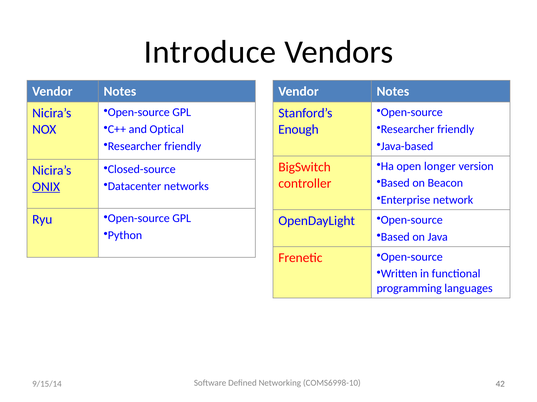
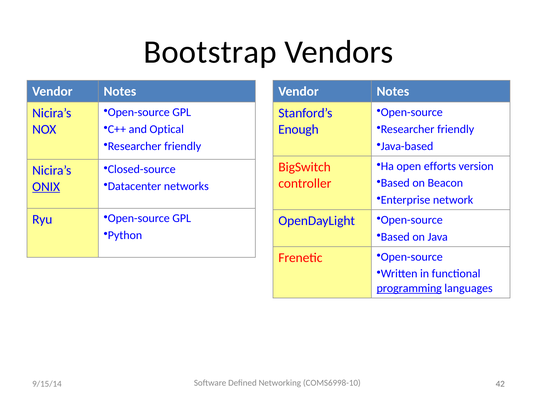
Introduce: Introduce -> Bootstrap (210, 52)
longer: longer -> efforts (440, 166)
programming underline: none -> present (409, 289)
